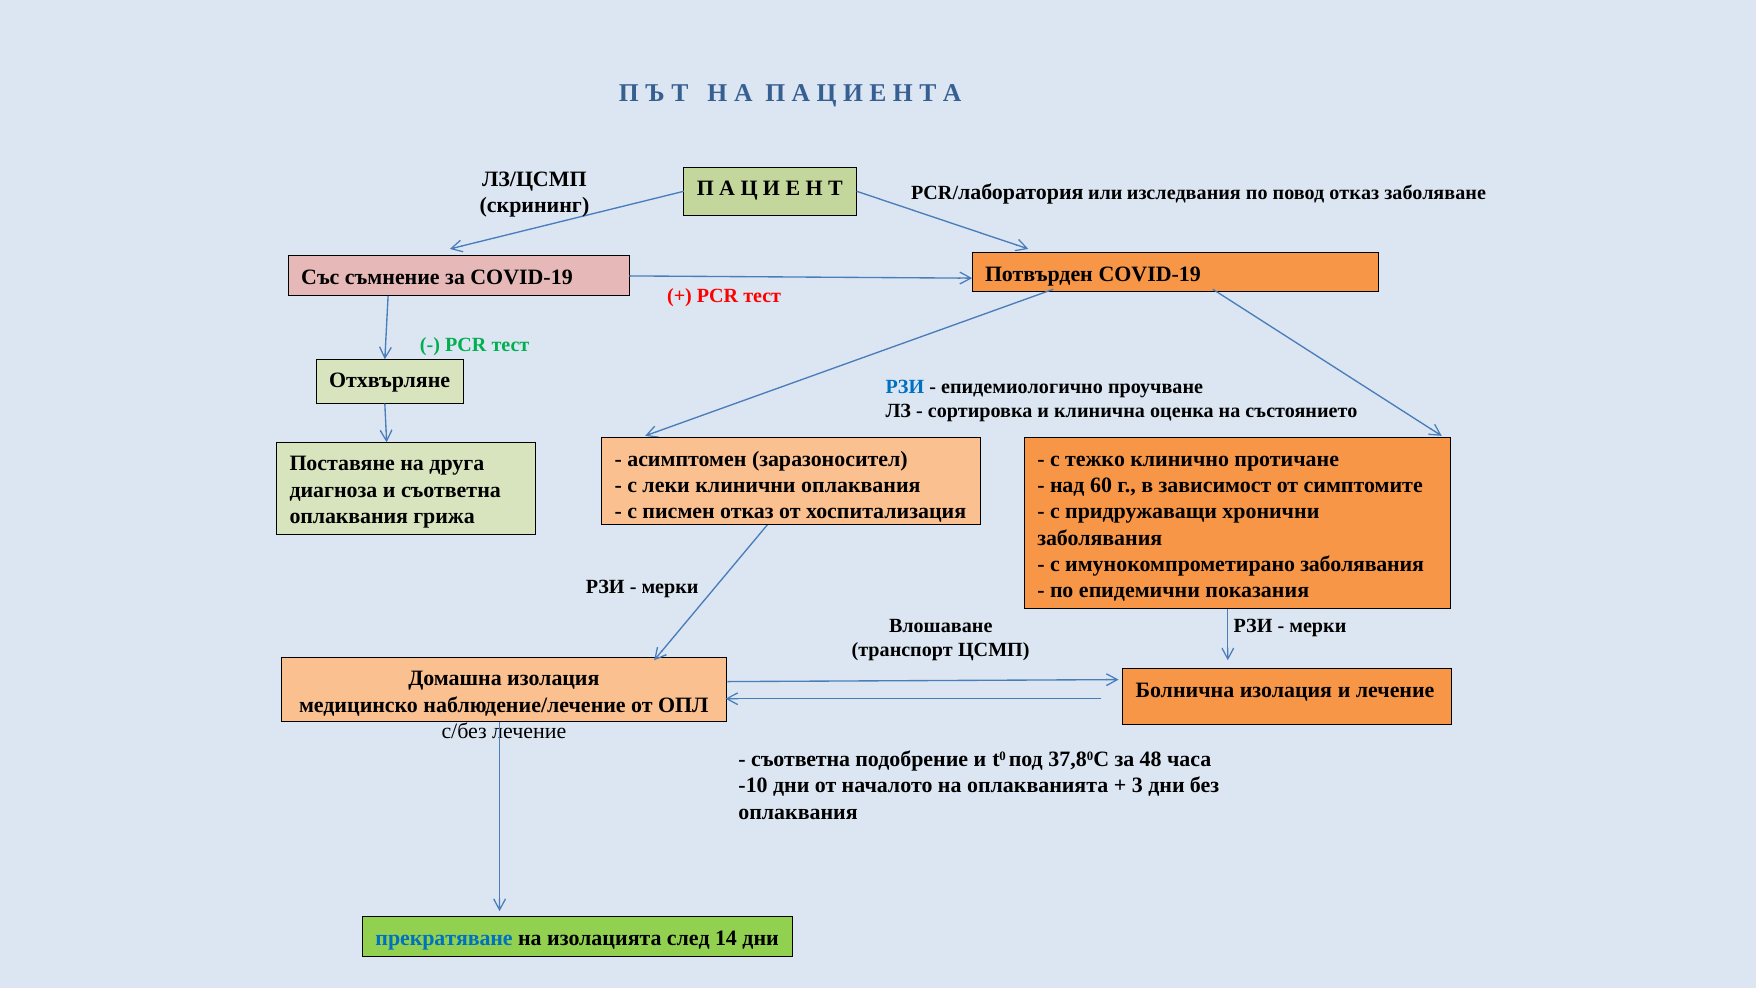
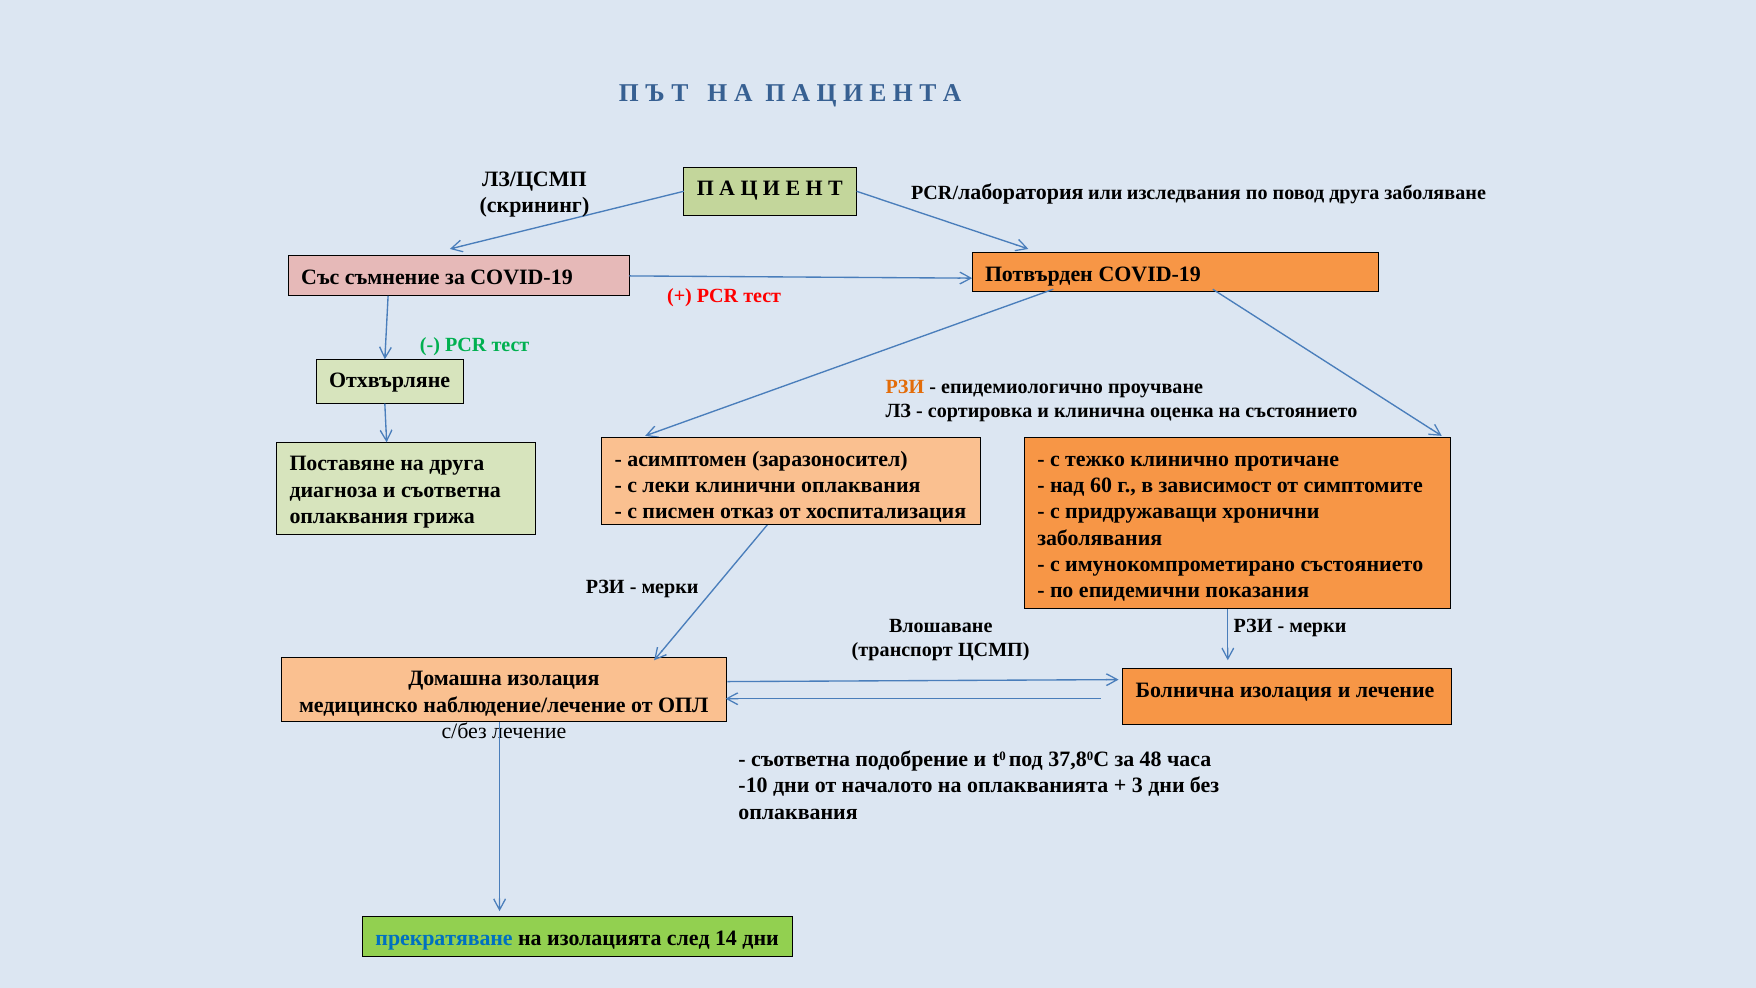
повод отказ: отказ -> друга (1354, 193)
РЗИ colour: blue -> orange (905, 387)
имунокомпрометирано заболявания: заболявания -> състоянието (1362, 564)
